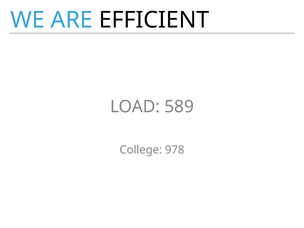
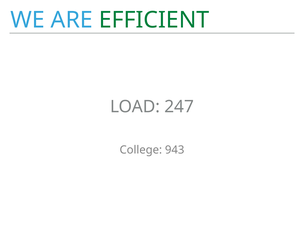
EFFICIENT colour: black -> green (154, 20)
589: 589 -> 247 (179, 107)
978: 978 -> 943 (175, 150)
